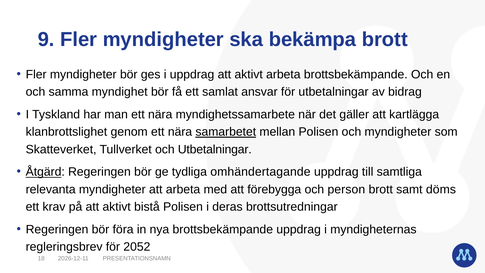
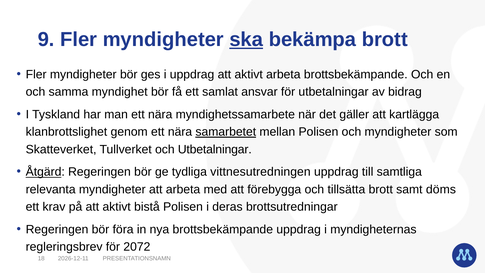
ska underline: none -> present (246, 40)
omhändertagande: omhändertagande -> vittnesutredningen (260, 172)
person: person -> tillsätta (346, 189)
2052: 2052 -> 2072 (137, 247)
